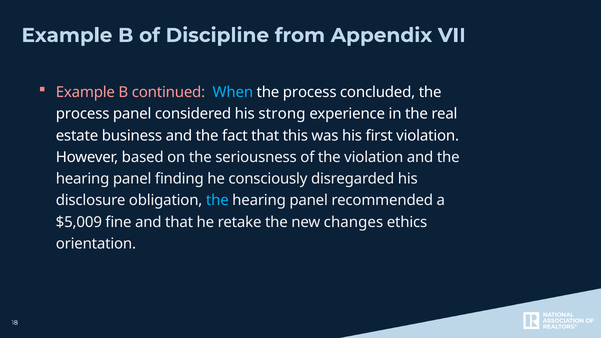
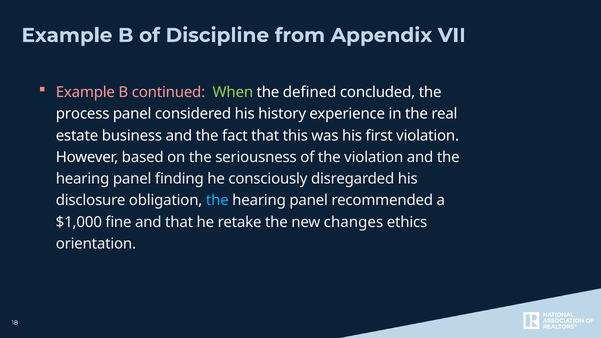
When colour: light blue -> light green (233, 92)
process: process -> defined (310, 92)
strong: strong -> history (282, 114)
$5,009: $5,009 -> $1,000 (79, 222)
